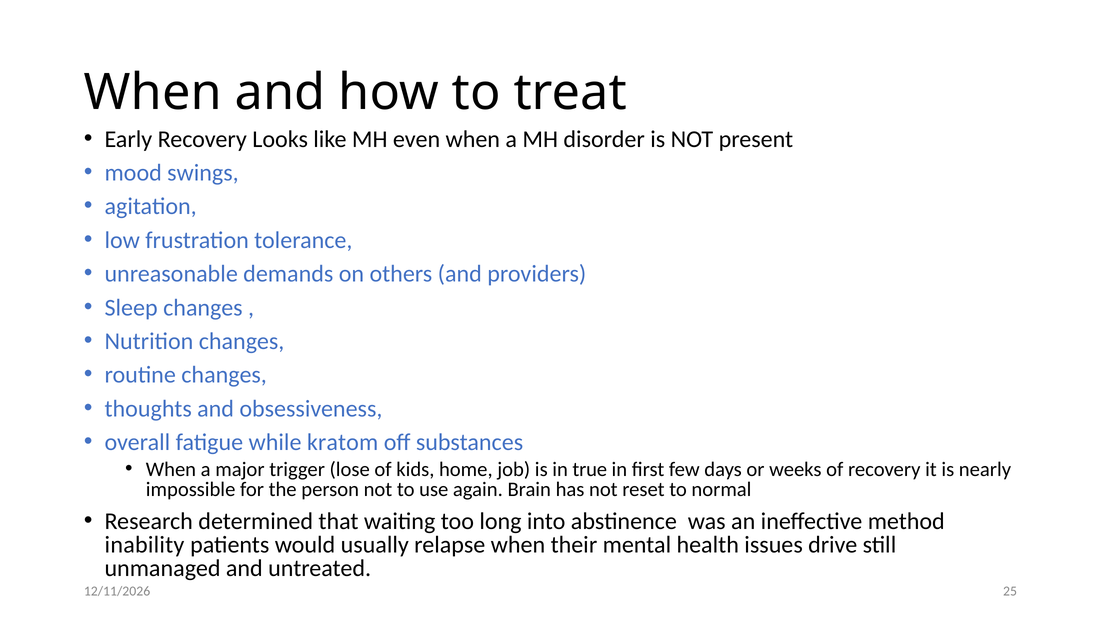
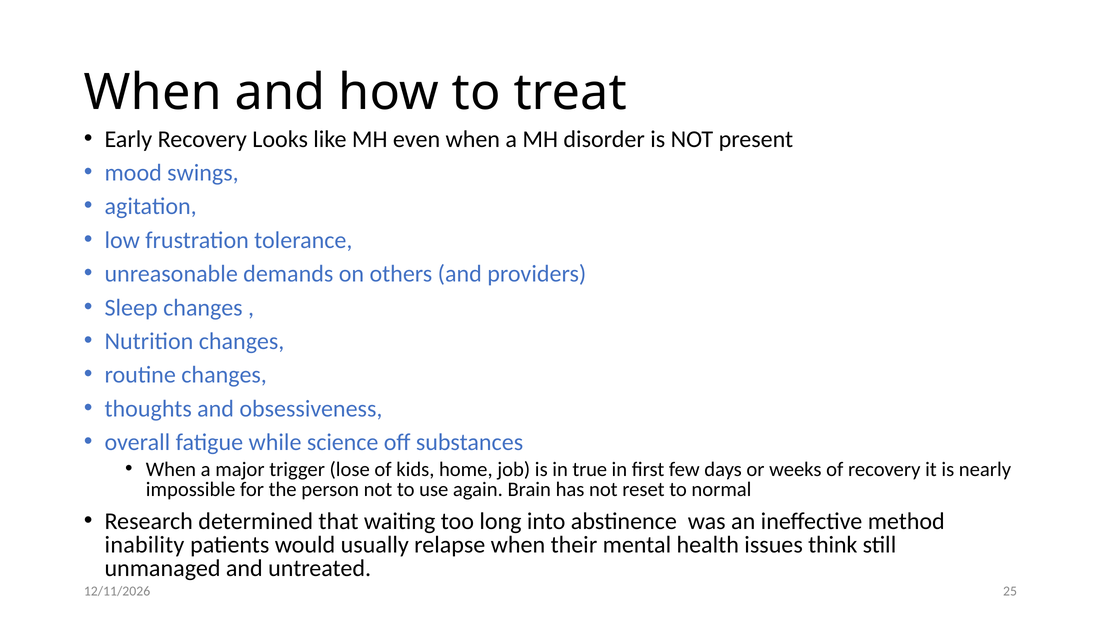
kratom: kratom -> science (343, 443)
drive: drive -> think (833, 545)
